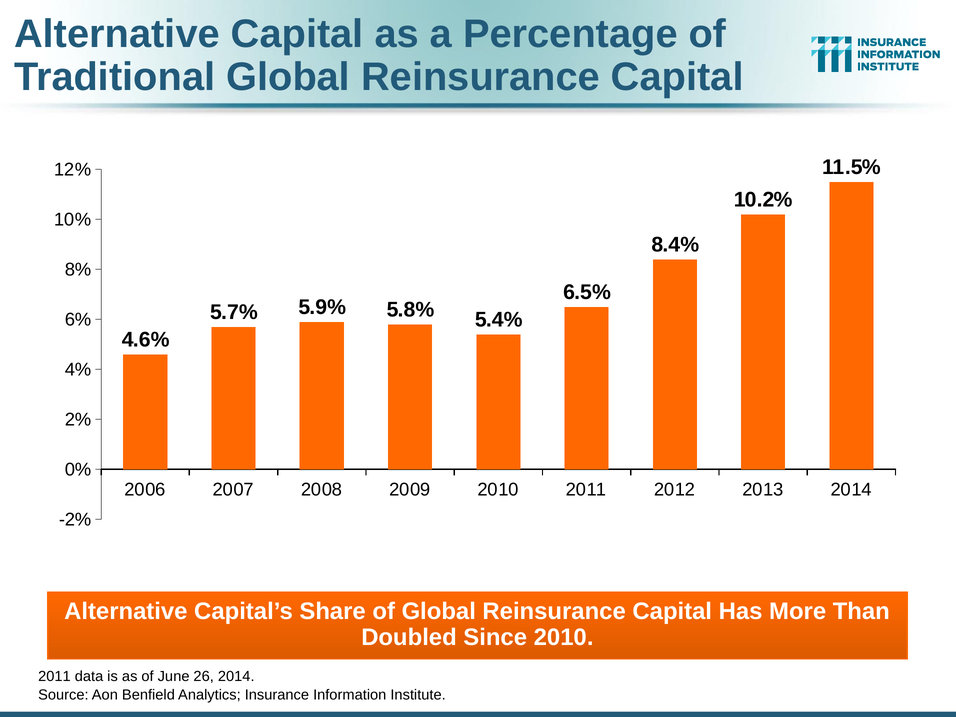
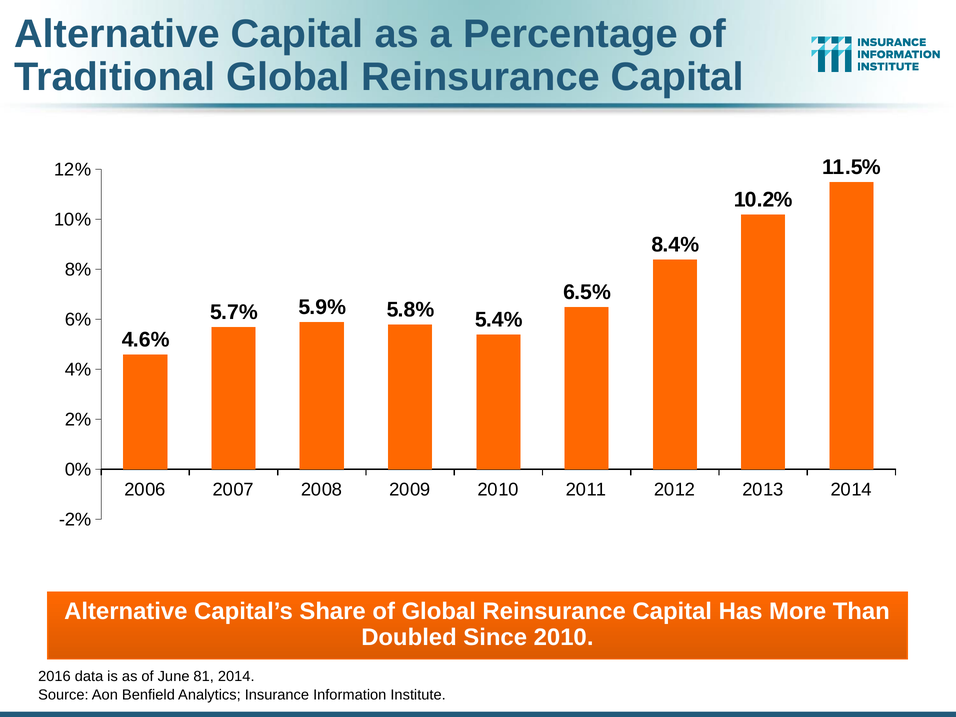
2011: 2011 -> 2016 (54, 676)
26: 26 -> 81 (204, 676)
